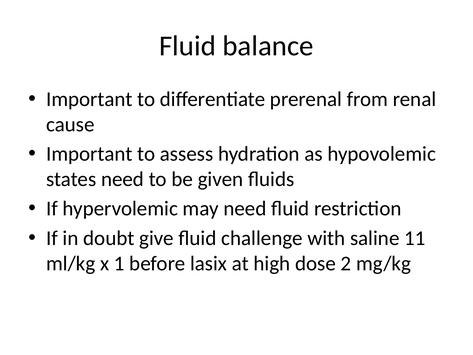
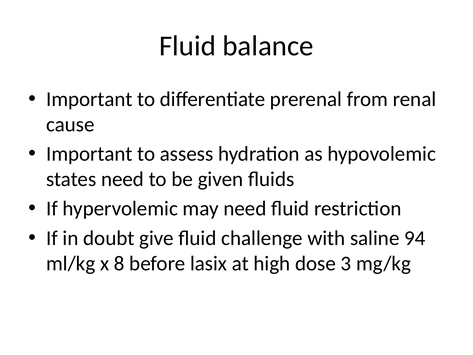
11: 11 -> 94 (415, 238)
1: 1 -> 8 (119, 263)
2: 2 -> 3 (346, 263)
